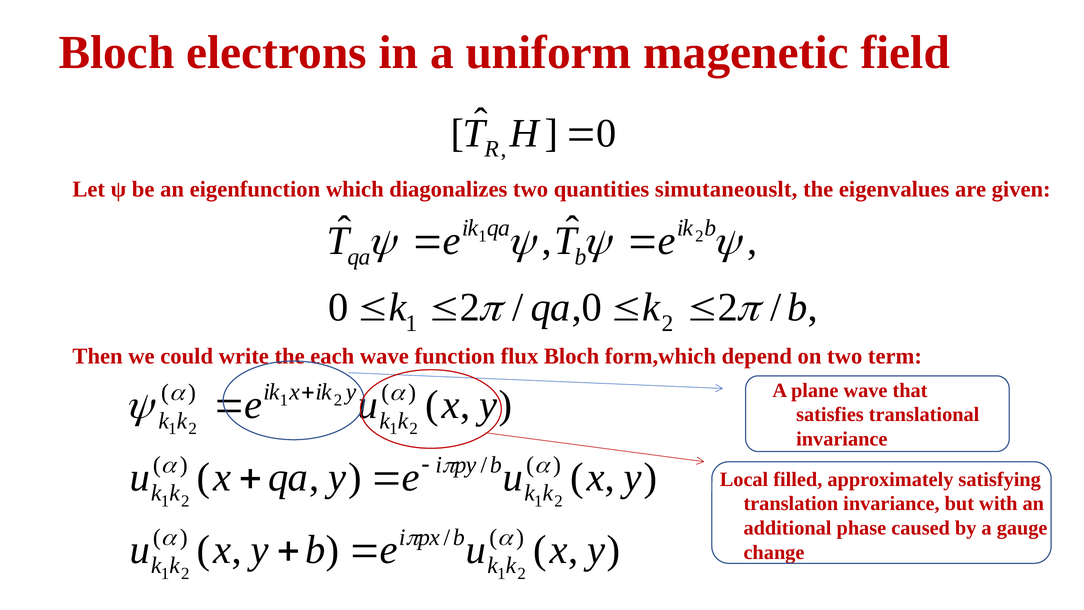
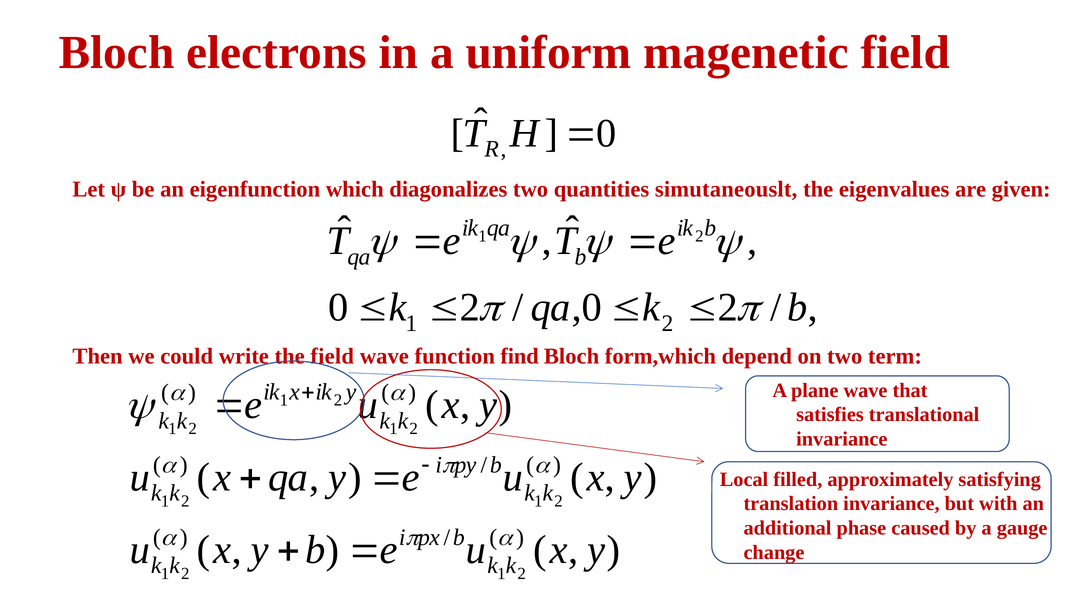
the each: each -> field (332, 356)
flux: flux -> find (520, 356)
